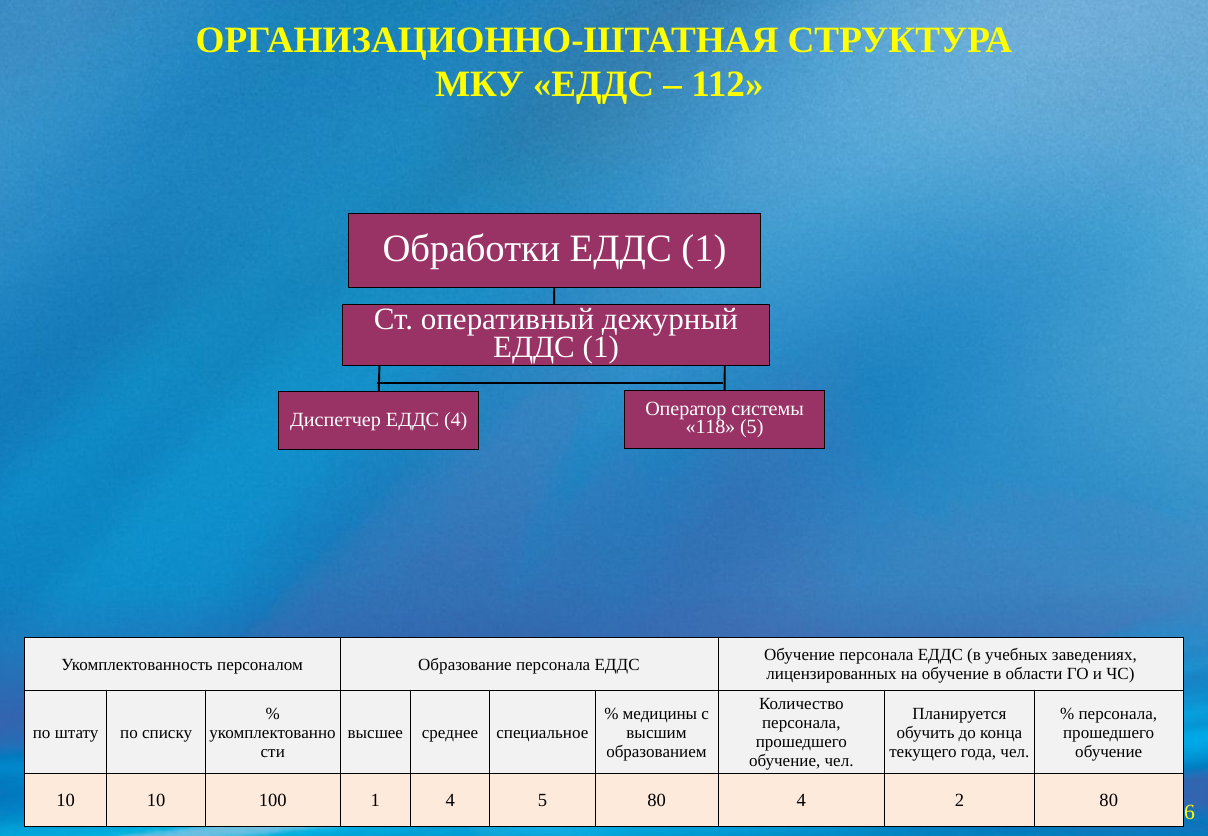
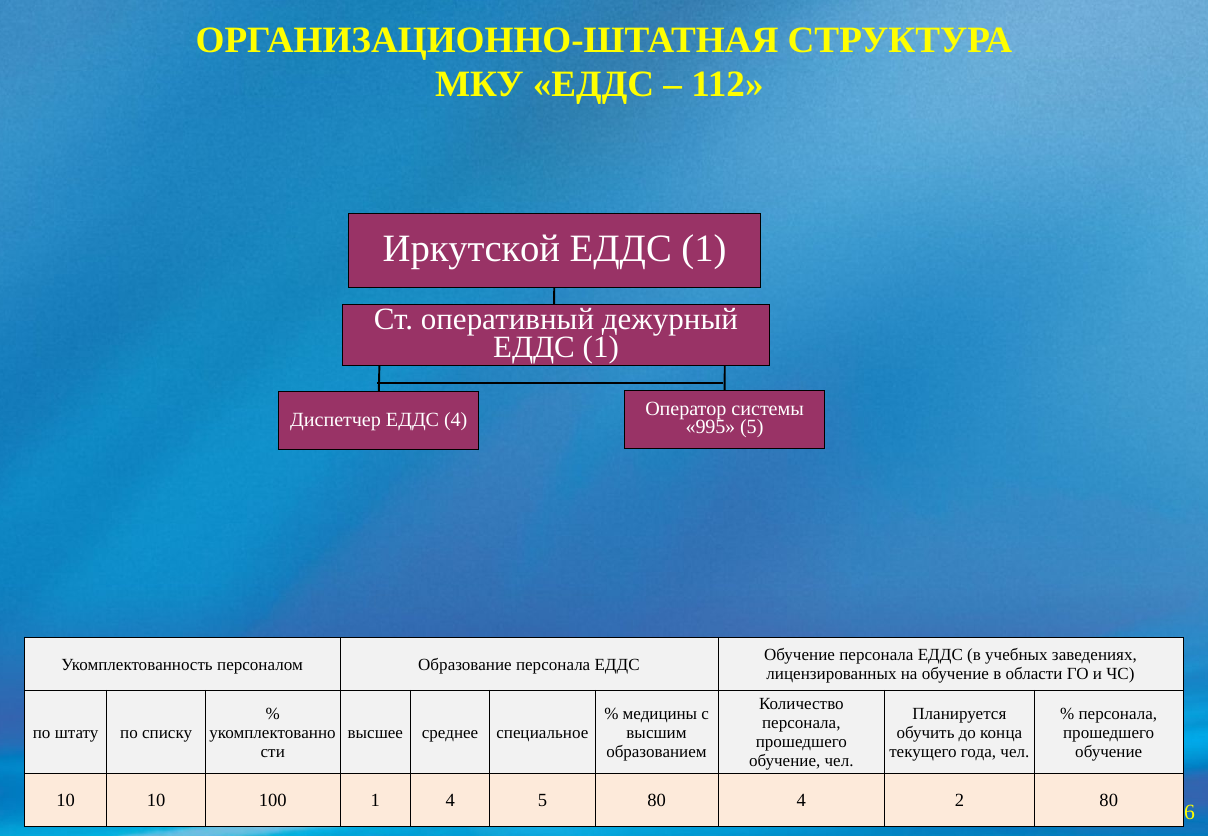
Обработки: Обработки -> Иркутской (471, 248)
118: 118 -> 995 (711, 427)
